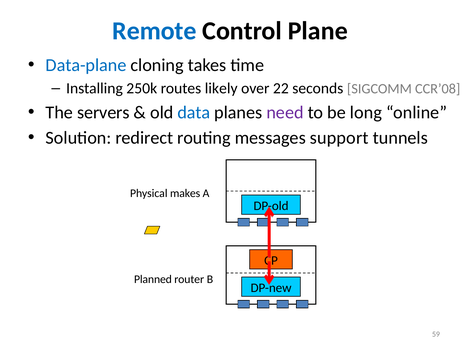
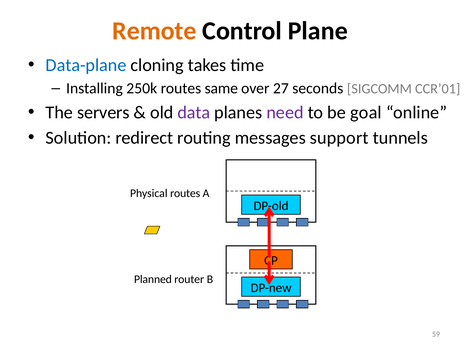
Remote colour: blue -> orange (154, 31)
likely: likely -> same (221, 88)
22: 22 -> 27 (281, 88)
CCR’08: CCR’08 -> CCR’01 (438, 89)
data colour: blue -> purple (194, 112)
long: long -> goal (366, 112)
Physical makes: makes -> routes (185, 193)
